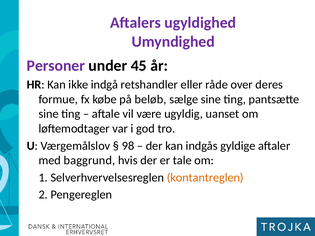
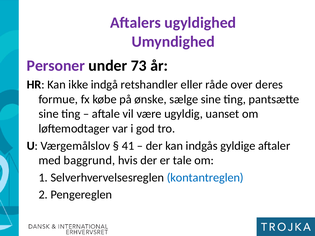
45: 45 -> 73 (139, 66)
beløb: beløb -> ønske (151, 99)
98: 98 -> 41 (128, 146)
kontantreglen colour: orange -> blue (205, 178)
